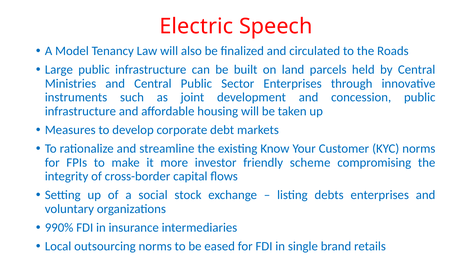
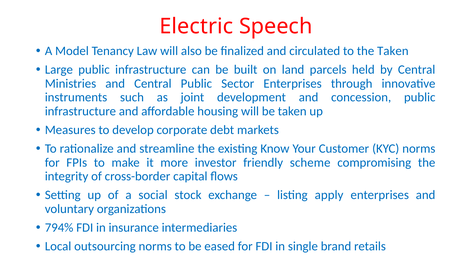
the Roads: Roads -> Taken (393, 51)
debts: debts -> apply (329, 195)
990%: 990% -> 794% (59, 227)
